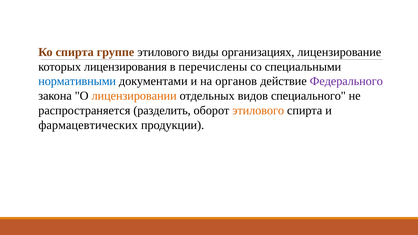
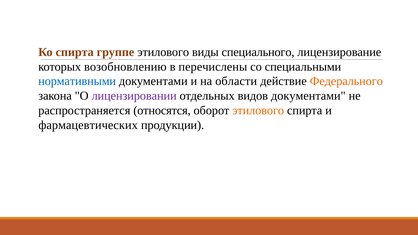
организациях: организациях -> специального (258, 52)
лицензирования: лицензирования -> возобновлению (125, 67)
органов: органов -> области (236, 81)
Федерального colour: purple -> orange (346, 81)
лицензировании colour: orange -> purple (134, 96)
видов специального: специального -> документами (308, 96)
разделить: разделить -> относятся (162, 111)
